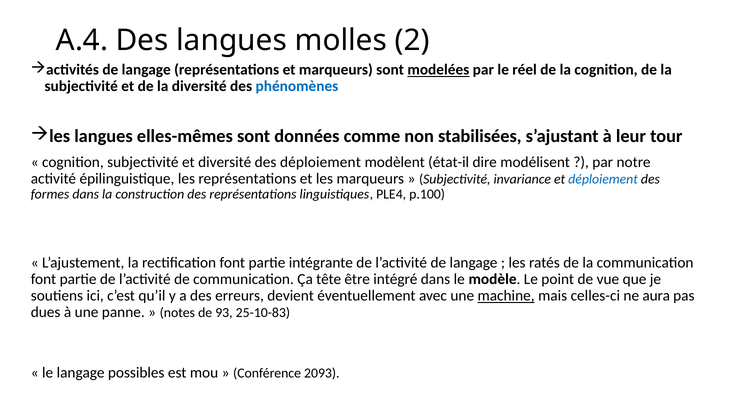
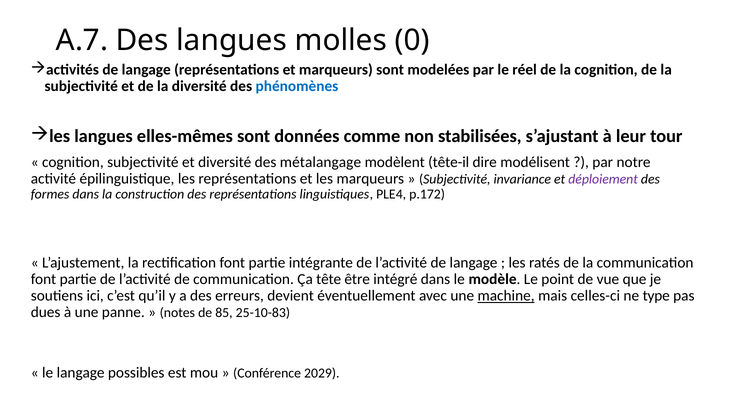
A.4: A.4 -> A.7 (82, 41)
2: 2 -> 0 (412, 41)
modelées underline: present -> none (438, 70)
des déploiement: déploiement -> métalangage (320, 162)
état-il: état-il -> tête-il (449, 162)
déploiement colour: blue -> purple (603, 179)
p.100: p.100 -> p.172 (427, 194)
aura: aura -> type (656, 296)
93: 93 -> 85 (224, 313)
2093: 2093 -> 2029 (322, 373)
